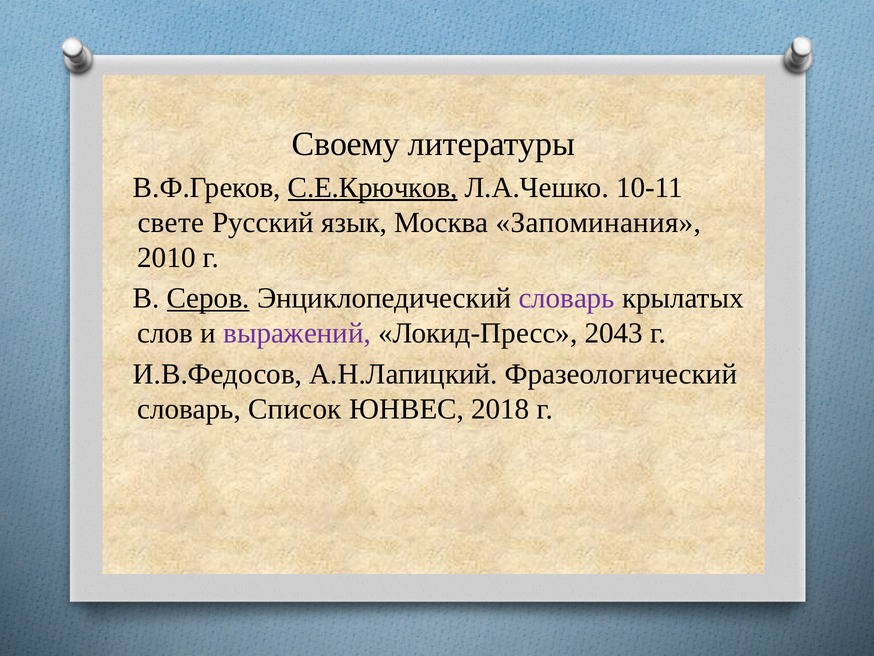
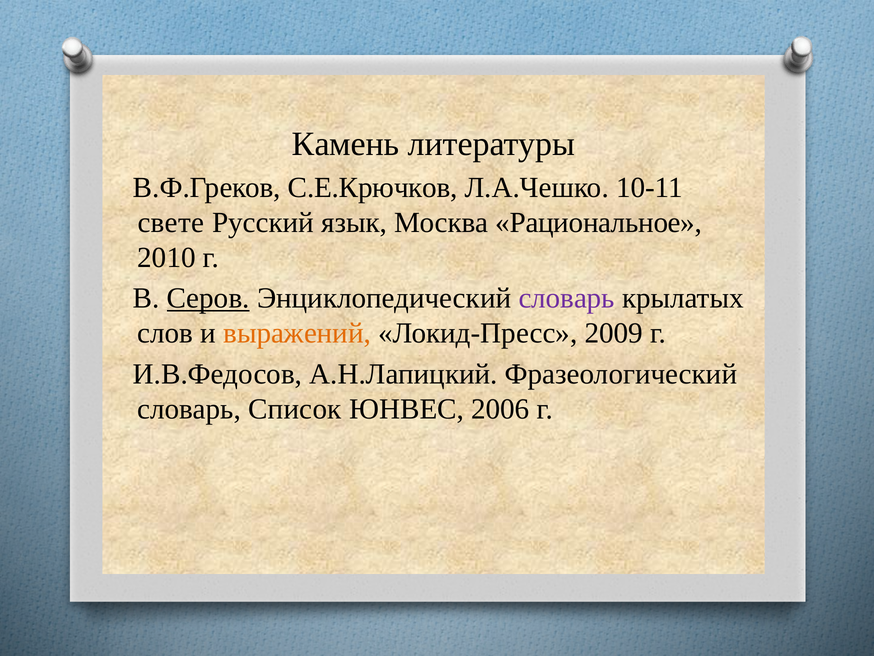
Своему: Своему -> Камень (346, 144)
С.Е.Крючков underline: present -> none (373, 187)
Запоминания: Запоминания -> Рациональное (599, 222)
выражений colour: purple -> orange (297, 333)
2043: 2043 -> 2009 (614, 333)
2018: 2018 -> 2006 (500, 409)
